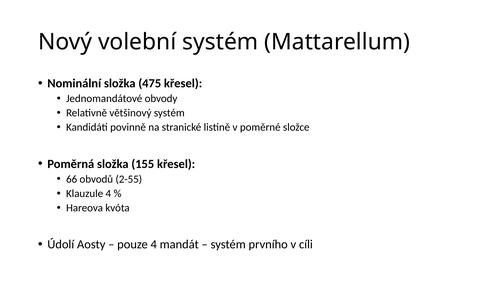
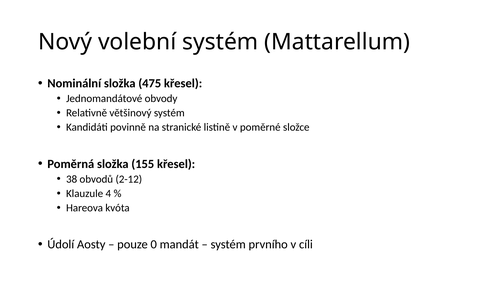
66: 66 -> 38 (72, 179)
2-55: 2-55 -> 2-12 (129, 179)
pouze 4: 4 -> 0 (154, 244)
